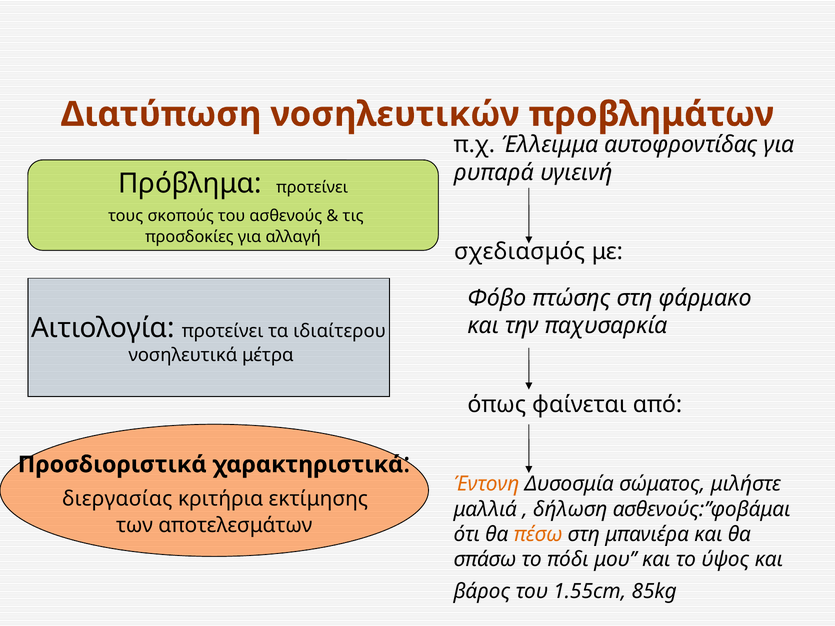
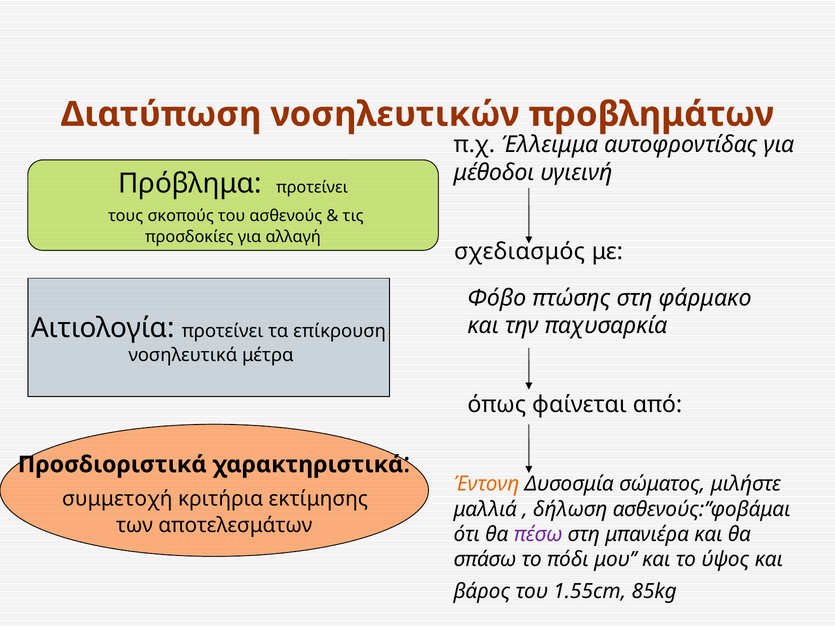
ρυπαρά: ρυπαρά -> μέθοδοι (494, 173)
ιδιαίτερου: ιδιαίτερου -> επίκρουση (340, 331)
διεργασίας: διεργασίας -> συμμετοχή (117, 499)
πέσω colour: orange -> purple (538, 534)
